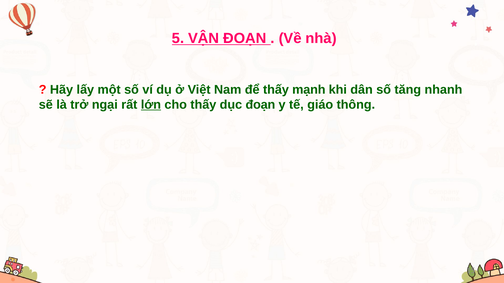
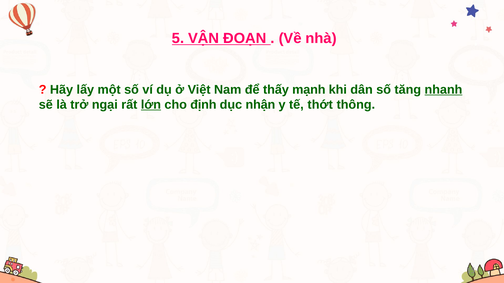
nhanh underline: none -> present (443, 90)
cho thấy: thấy -> định (203, 105)
dục đoạn: đoạn -> nhận (260, 105)
giáo: giáo -> thớt (320, 105)
